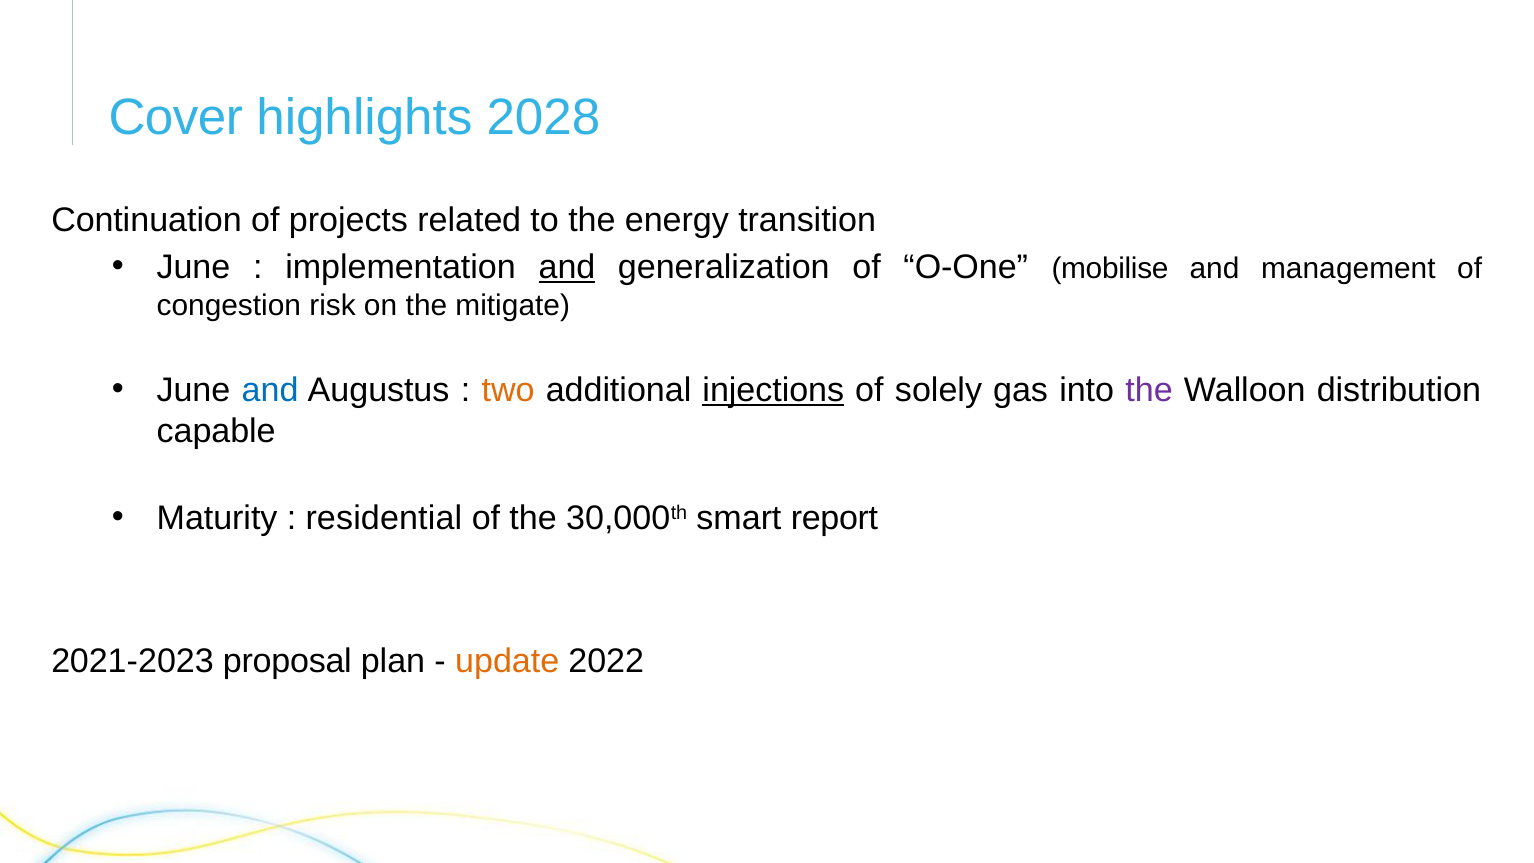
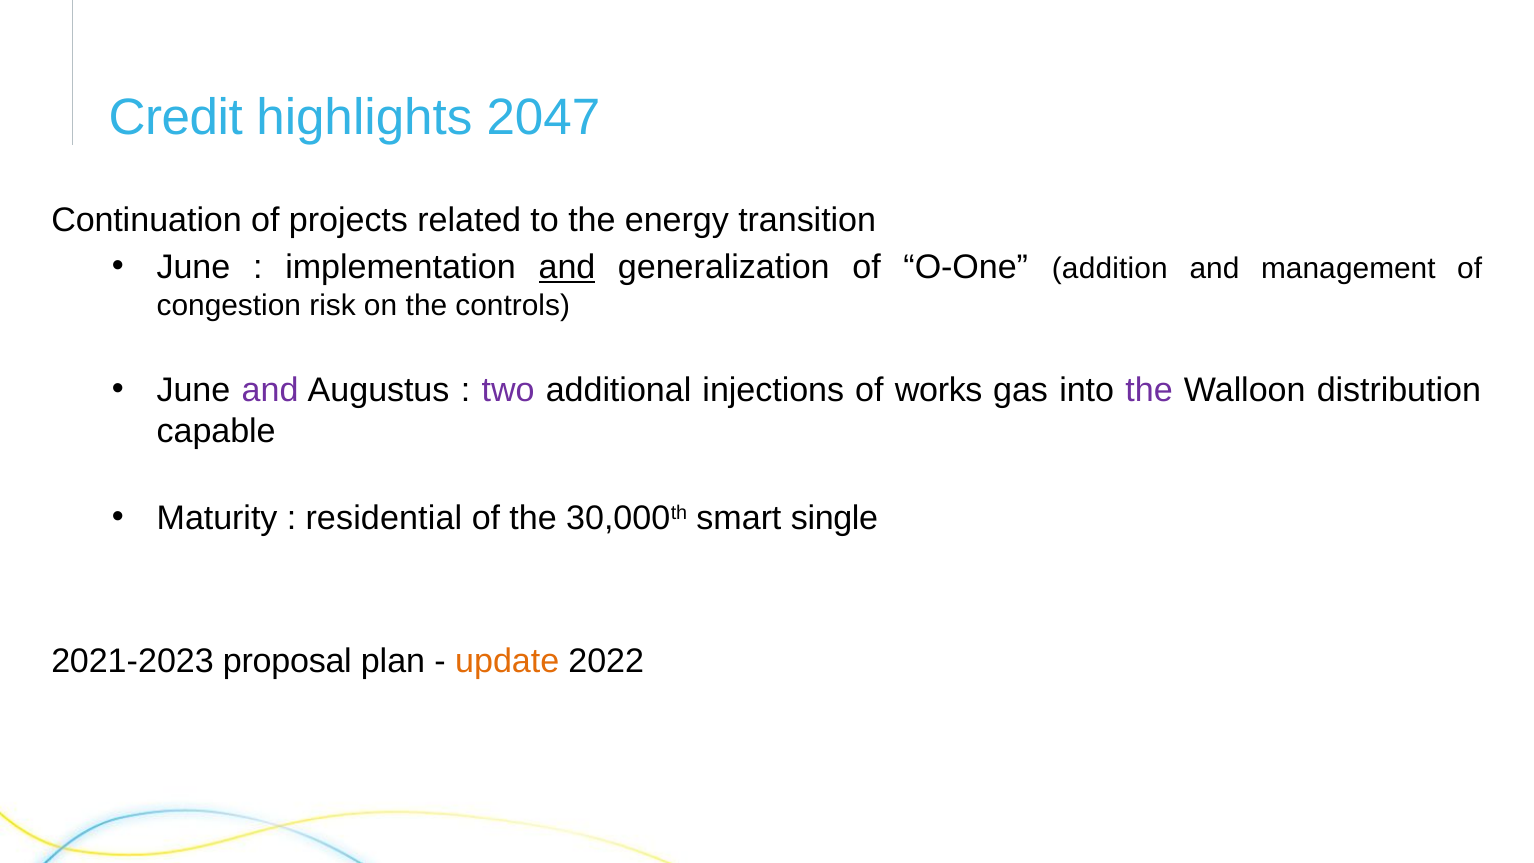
Cover: Cover -> Credit (176, 118)
2028: 2028 -> 2047 (543, 118)
mobilise: mobilise -> addition (1110, 269)
mitigate: mitigate -> controls (513, 306)
and colour: blue -> purple (270, 390)
two colour: orange -> purple (508, 390)
injections underline: present -> none (773, 390)
solely: solely -> works (939, 390)
report: report -> single (835, 518)
